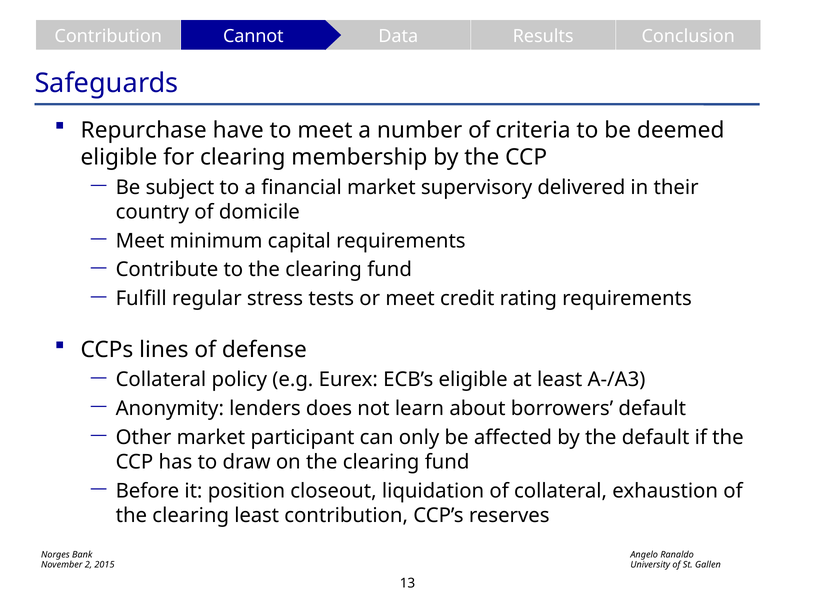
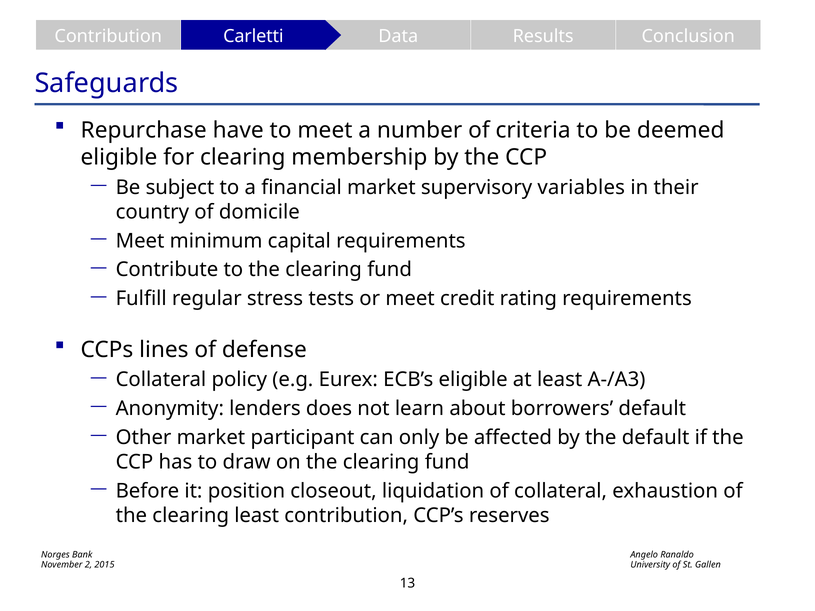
Cannot: Cannot -> Carletti (253, 36)
delivered: delivered -> variables (581, 187)
